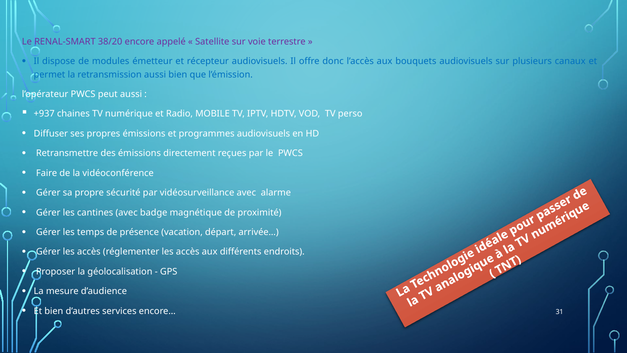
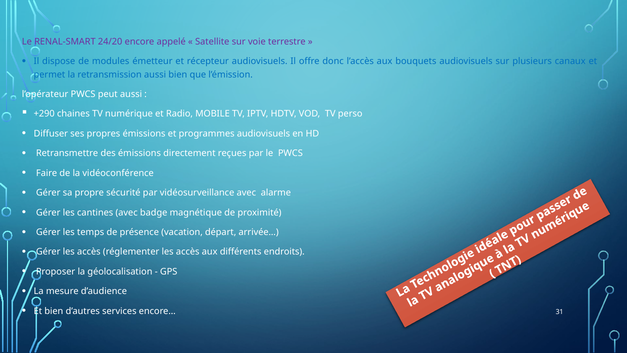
38/20: 38/20 -> 24/20 (110, 42)
+937: +937 -> +290 (44, 114)
